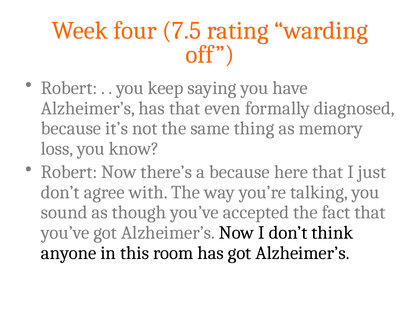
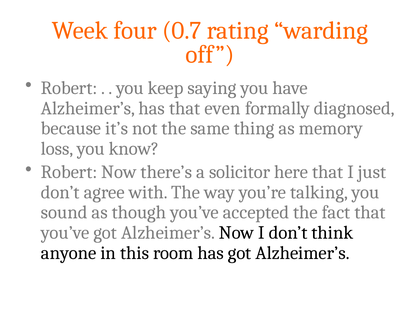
7.5: 7.5 -> 0.7 (182, 31)
a because: because -> solicitor (240, 172)
